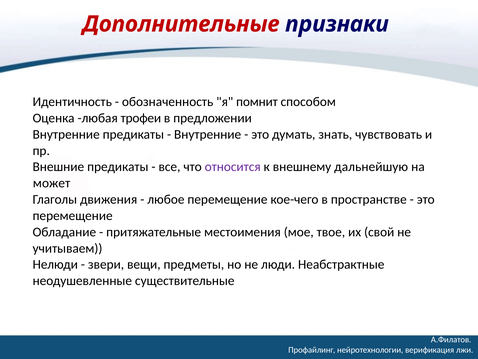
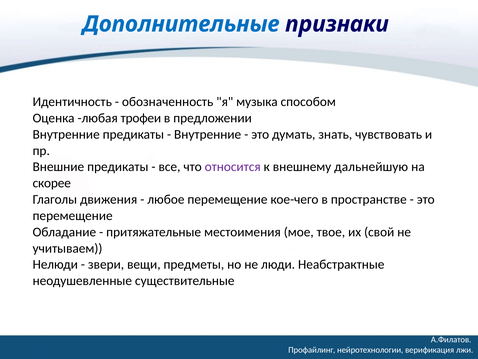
Дополнительные colour: red -> blue (181, 24)
помнит: помнит -> музыка (257, 102)
может: может -> скорее (52, 183)
